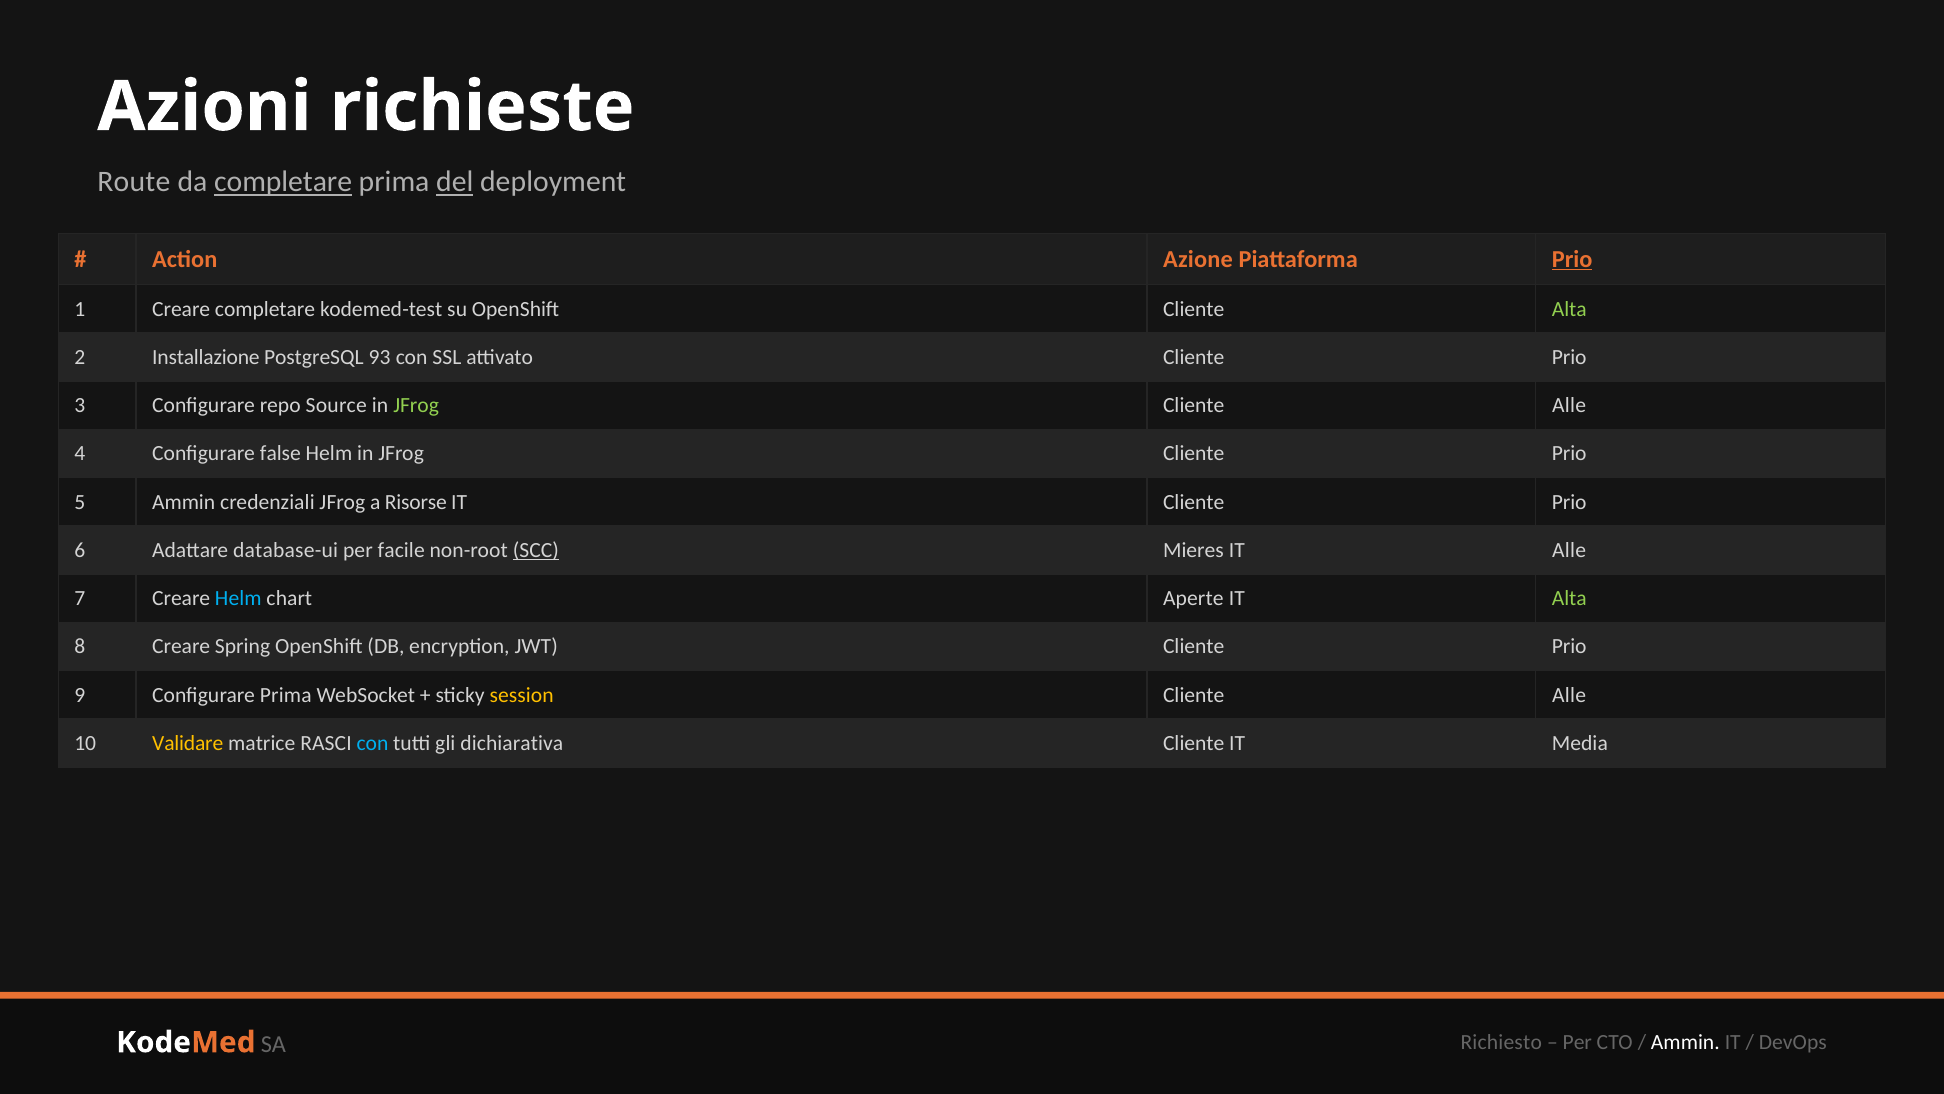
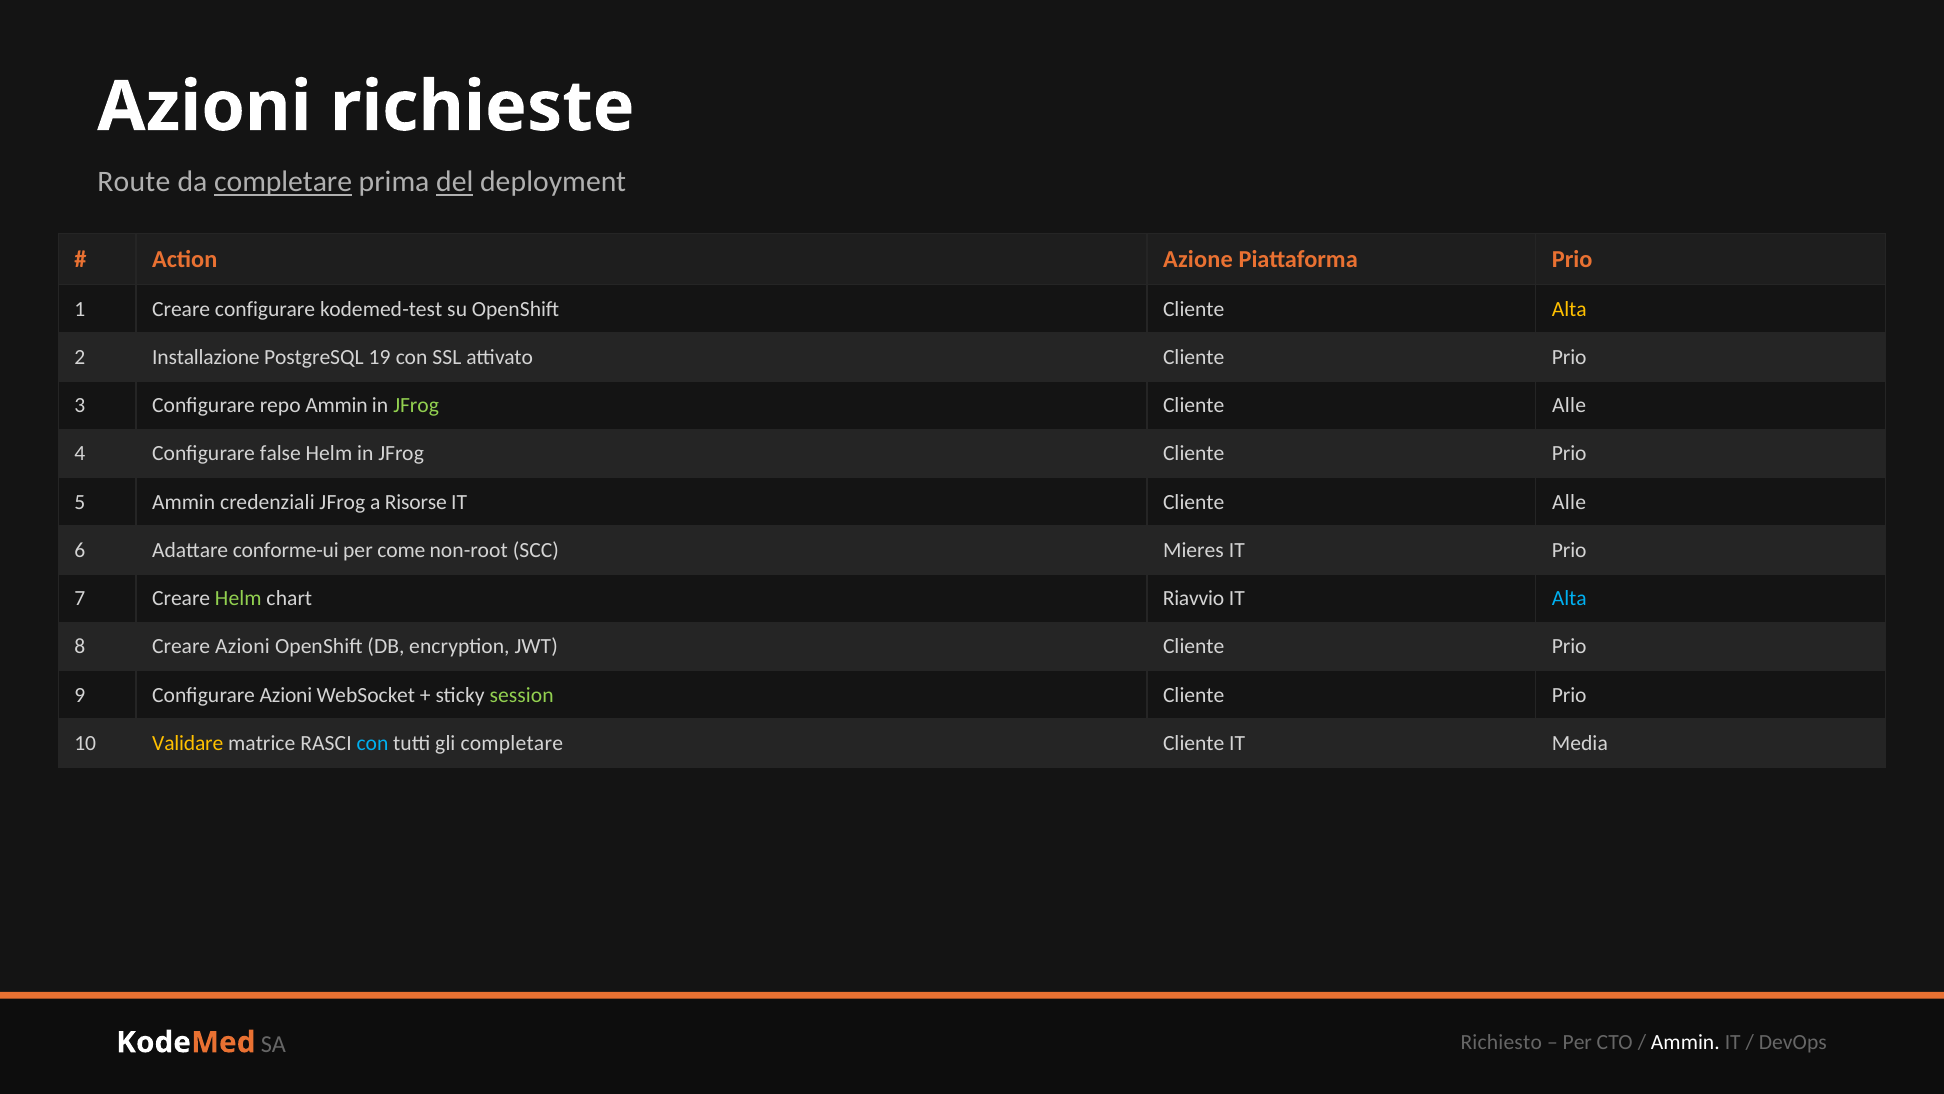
Prio underline: present -> none (1572, 259)
Creare completare: completare -> configurare (265, 309)
Alta colour: light green -> yellow (1569, 309)
93: 93 -> 19 (380, 357)
repo Source: Source -> Ammin (336, 405)
IT Cliente Prio: Prio -> Alle (1569, 502)
database-ui: database-ui -> conforme-ui (286, 550)
facile: facile -> come (401, 550)
SCC underline: present -> none (536, 550)
IT Alle: Alle -> Prio (1569, 550)
Helm colour: light blue -> light green (238, 598)
Aperte: Aperte -> Riavvio (1194, 598)
Alta colour: light green -> light blue (1569, 598)
Creare Spring: Spring -> Azioni (242, 646)
Configurare Prima: Prima -> Azioni (286, 695)
session colour: yellow -> light green (522, 695)
Alle: Alle -> Prio (1569, 695)
gli dichiarativa: dichiarativa -> completare (512, 743)
